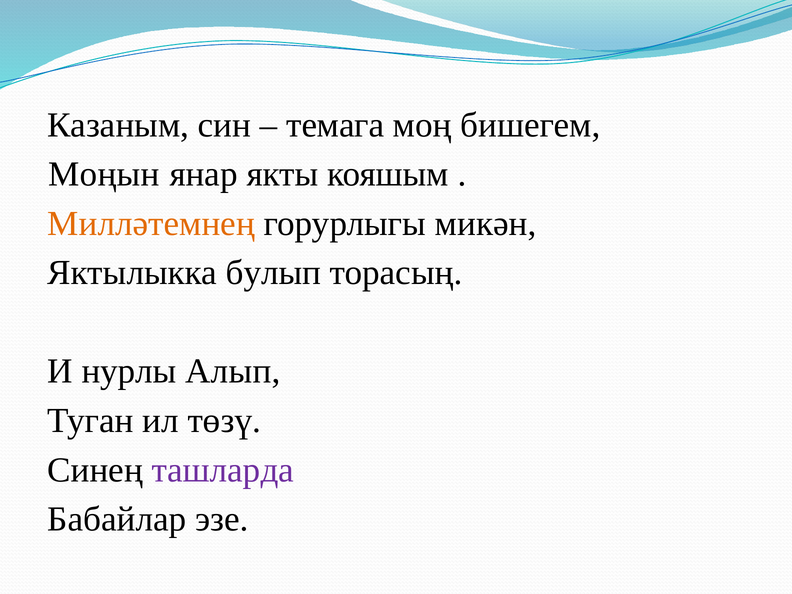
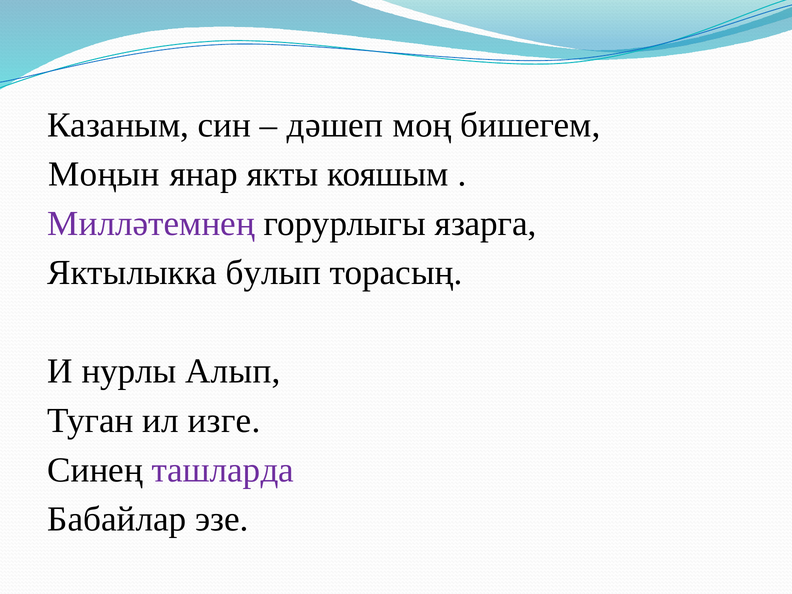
темага: темага -> дәшеп (335, 125)
Милләтемнең colour: orange -> purple (151, 223)
микән: микән -> язарга (486, 223)
төзү: төзү -> изге (224, 421)
